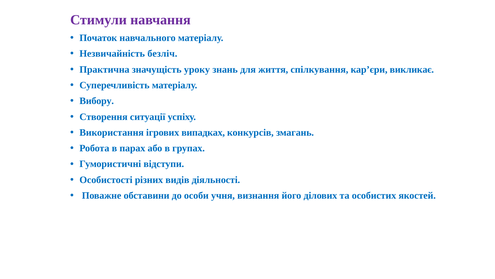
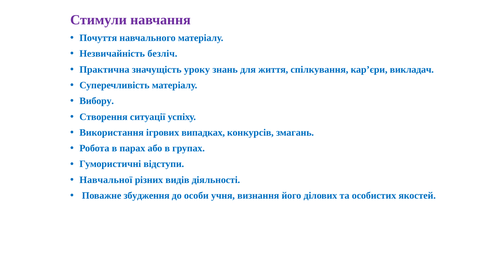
Початок: Початок -> Почуття (98, 38)
викликає: викликає -> викладач (412, 69)
Особистості: Особистості -> Навчальної (106, 179)
обставини: обставини -> збудження (147, 195)
